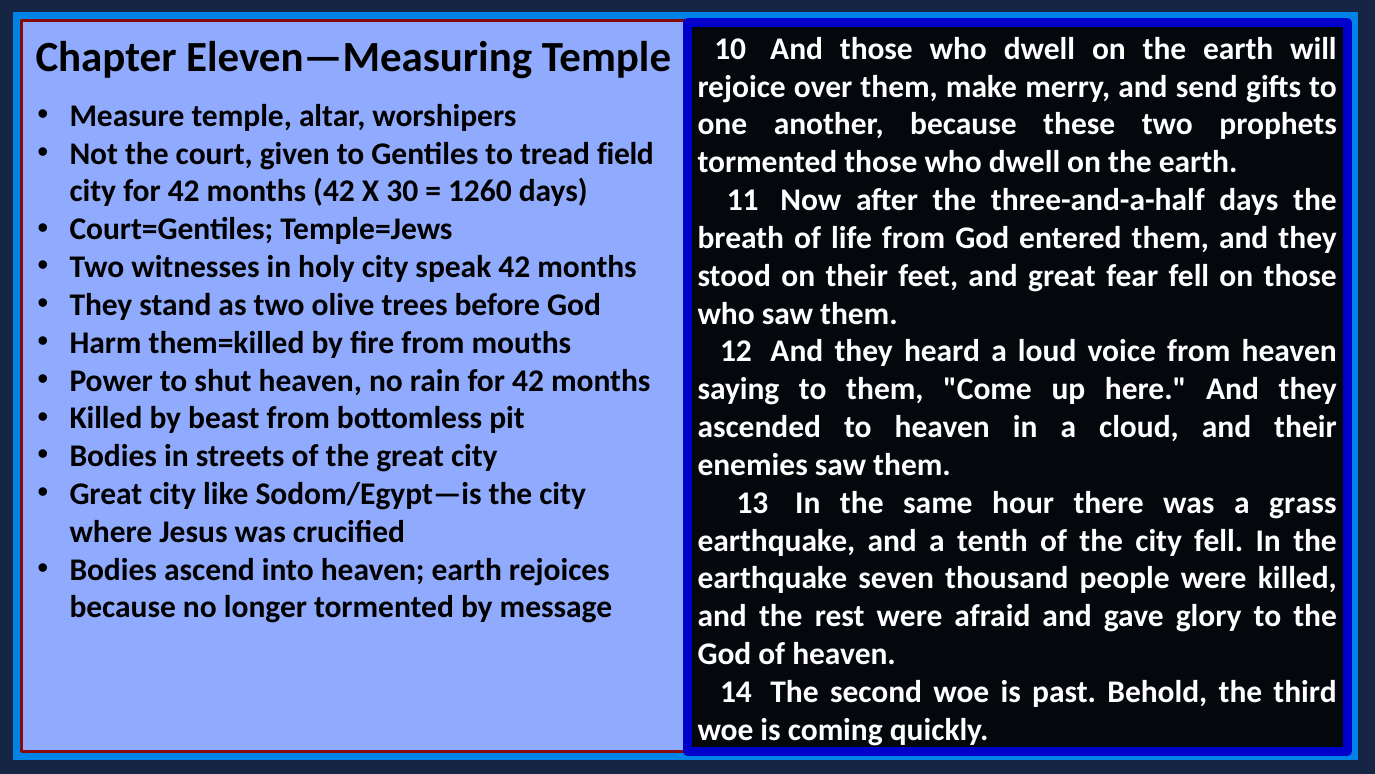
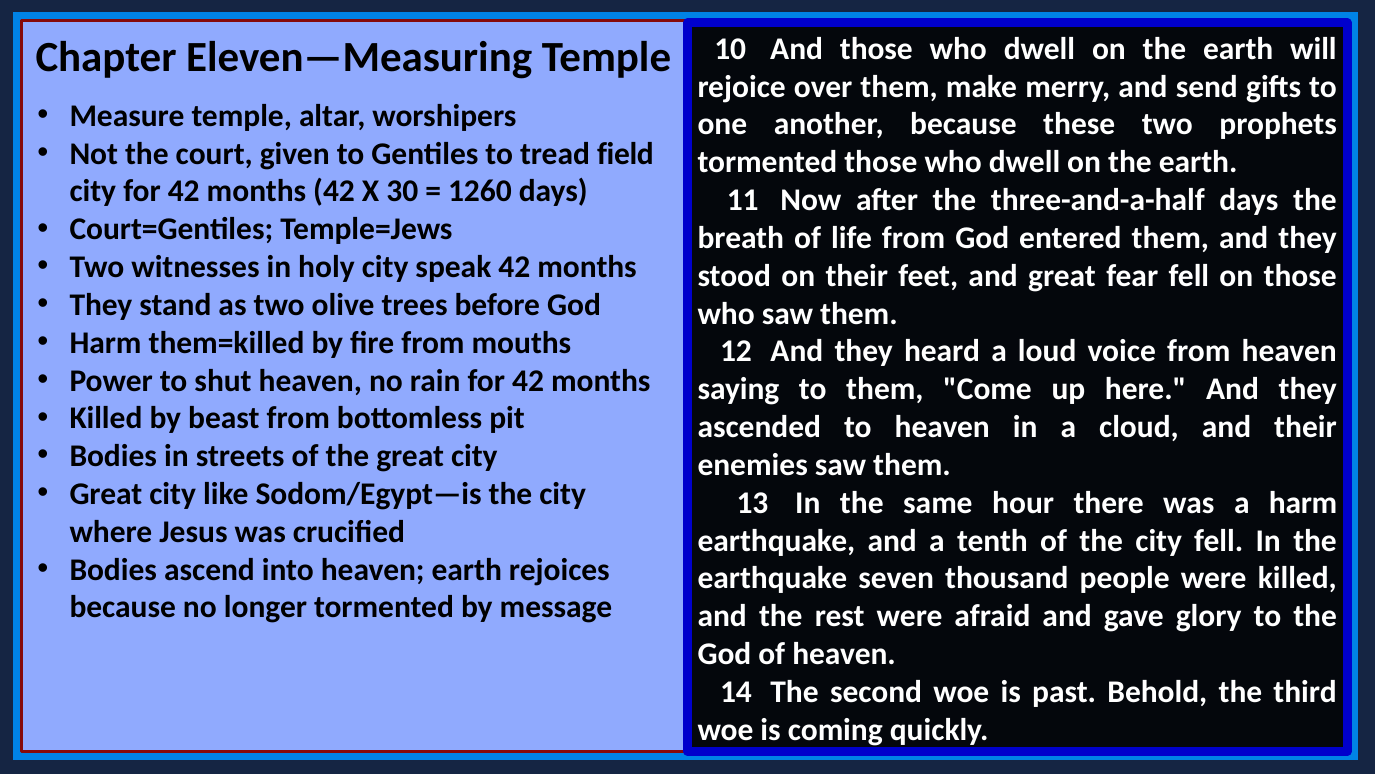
a grass: grass -> harm (1303, 502)
